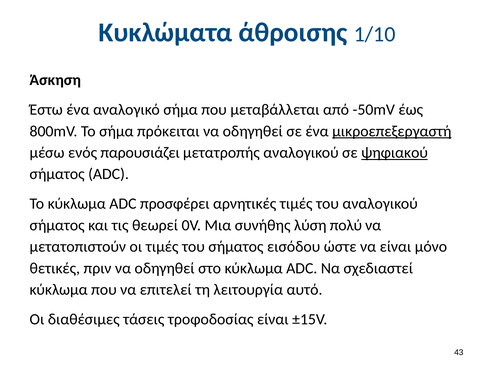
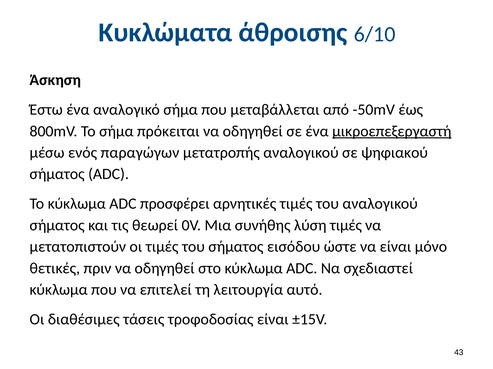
1/10: 1/10 -> 6/10 (375, 34)
παρουσιάζει: παρουσιάζει -> παραγώγων (140, 153)
ψηφιακού underline: present -> none (395, 153)
λύση πολύ: πολύ -> τιμές (346, 226)
